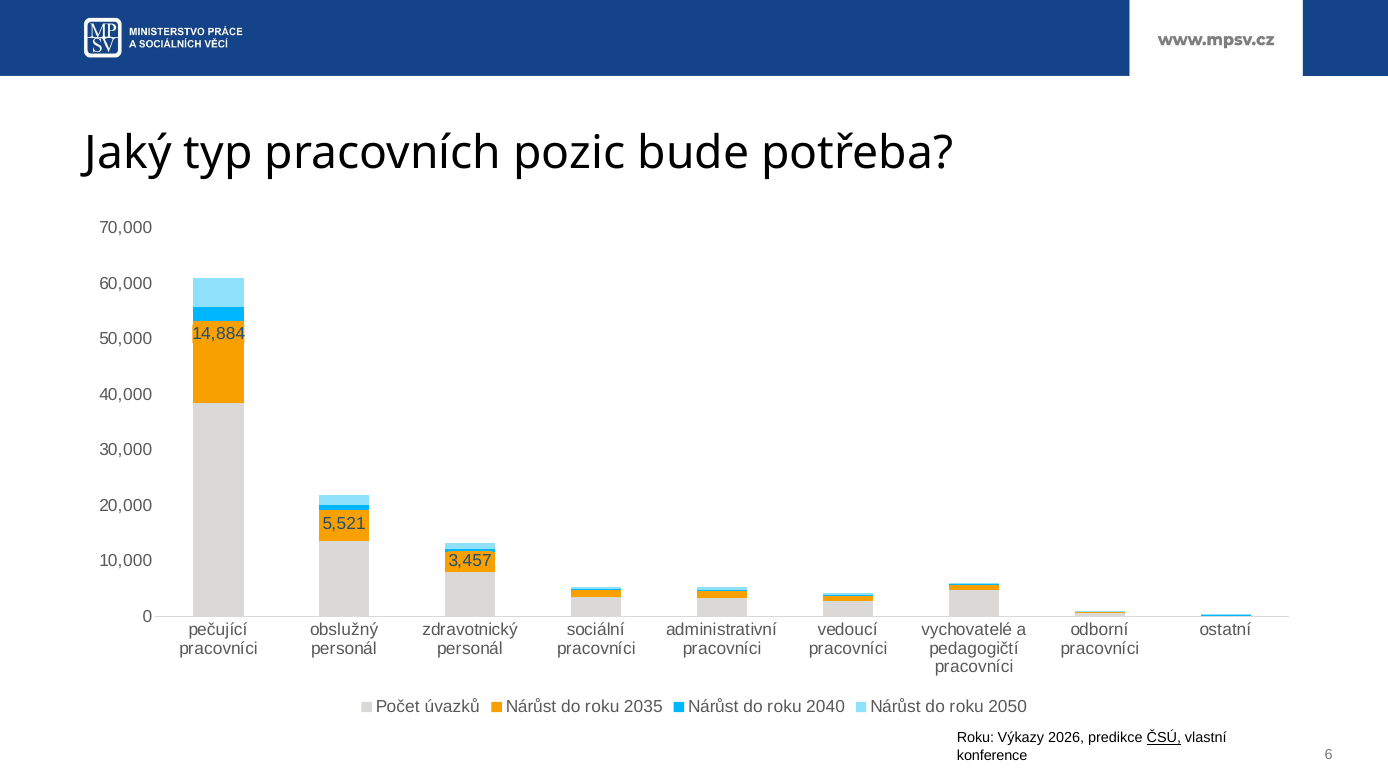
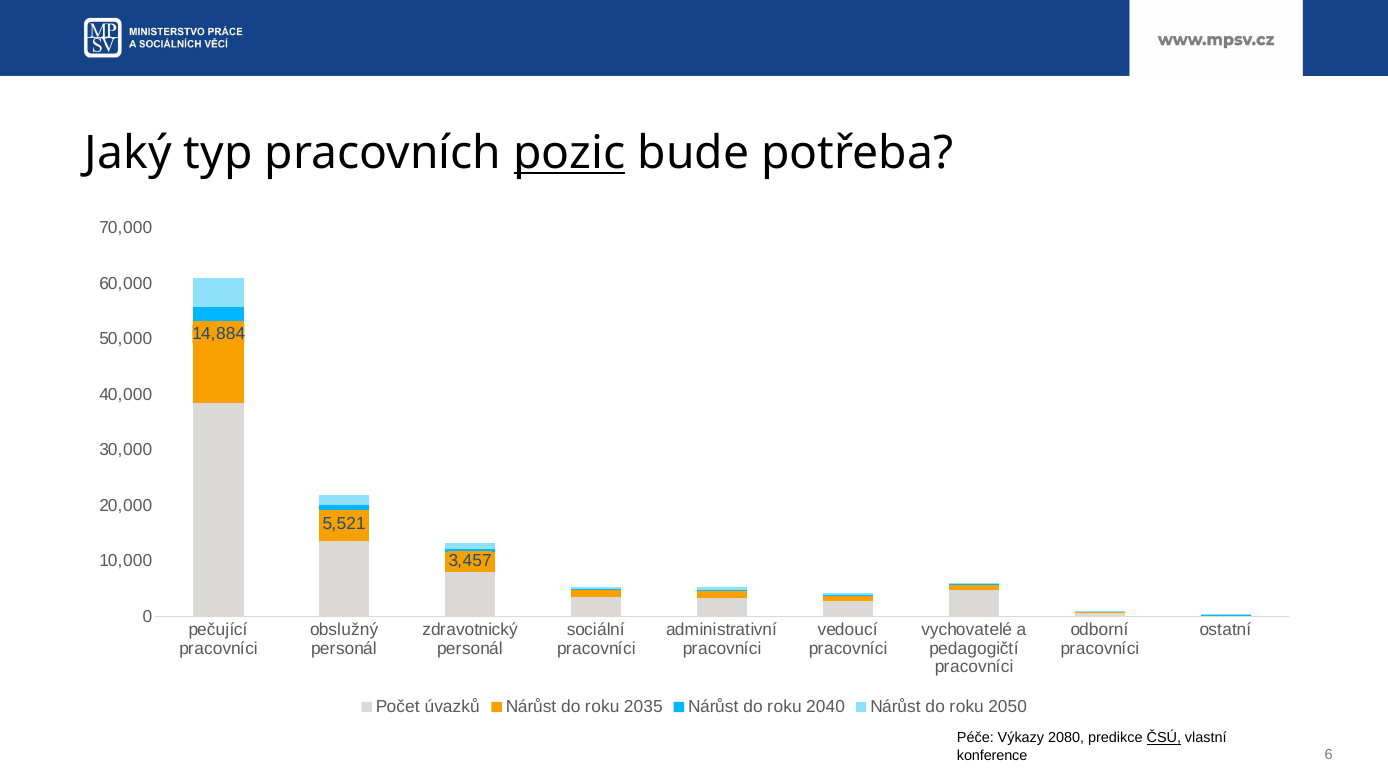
pozic underline: none -> present (570, 153)
Roku: Roku -> Péče (975, 738)
2026: 2026 -> 2080 (1066, 738)
